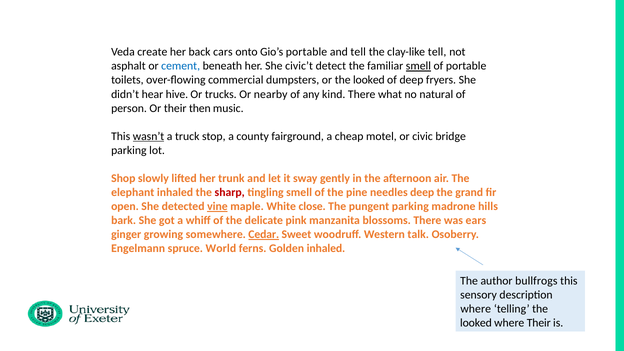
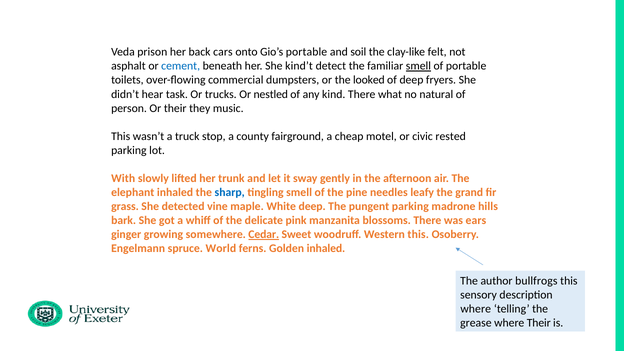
create: create -> prison (152, 52)
and tell: tell -> soil (358, 52)
clay-like tell: tell -> felt (437, 52)
civic’t: civic’t -> kind’t (299, 66)
hive: hive -> task (177, 94)
nearby: nearby -> nestled (271, 94)
then: then -> they (200, 108)
wasn’t underline: present -> none (149, 136)
bridge: bridge -> rested (451, 136)
Shop: Shop -> With (123, 178)
sharp colour: red -> blue (230, 192)
needles deep: deep -> leafy (422, 192)
open: open -> grass (125, 206)
vine underline: present -> none (217, 206)
White close: close -> deep (312, 206)
Western talk: talk -> this (418, 235)
looked: looked -> grease (476, 323)
